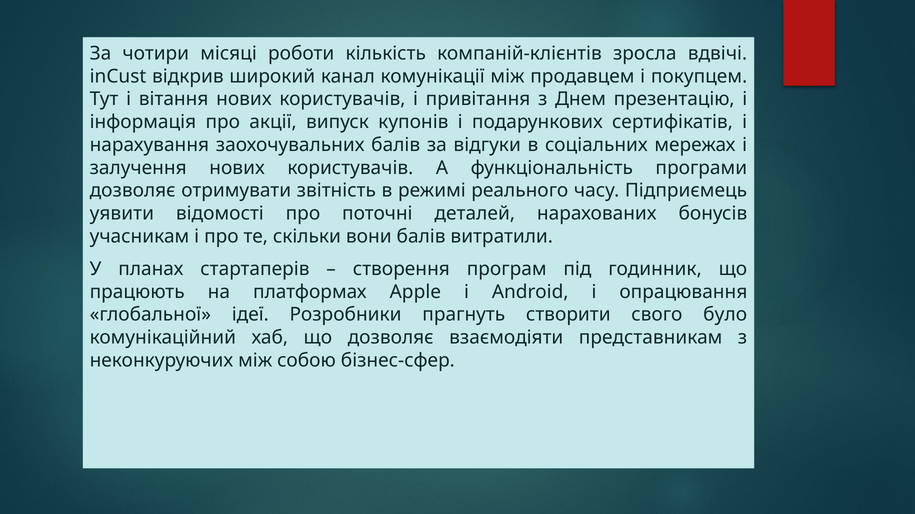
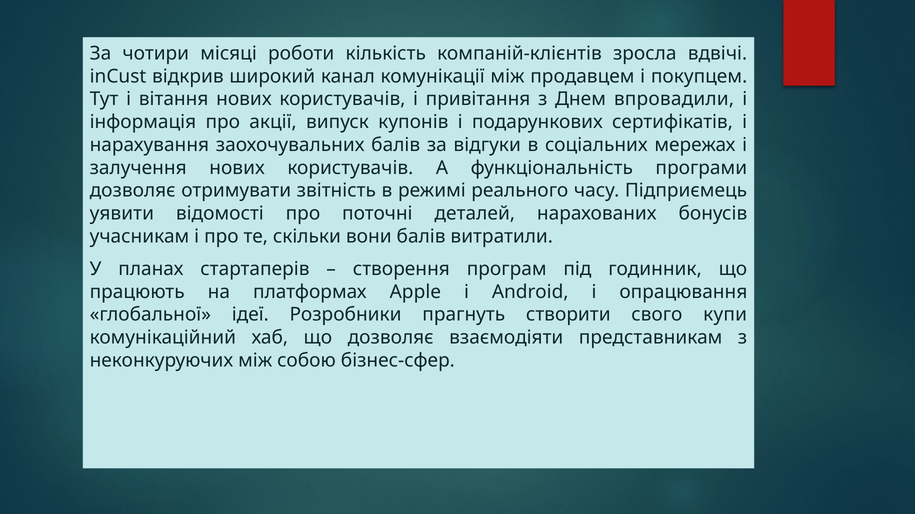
презентацію: презентацію -> впровадили (674, 99)
було: було -> купи (725, 315)
